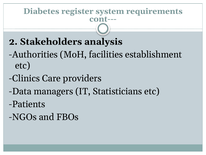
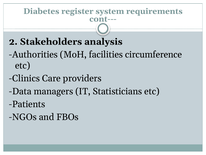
establishment: establishment -> circumference (154, 54)
